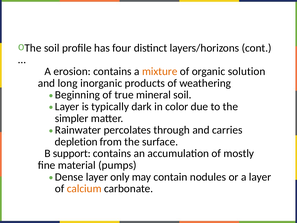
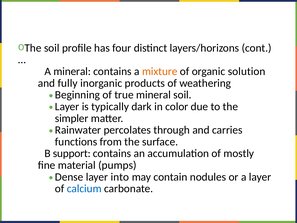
erosion: erosion -> mineral (72, 71)
long: long -> fully (68, 83)
depletion: depletion -> functions (76, 142)
only: only -> into (120, 177)
calcium colour: orange -> blue (84, 188)
